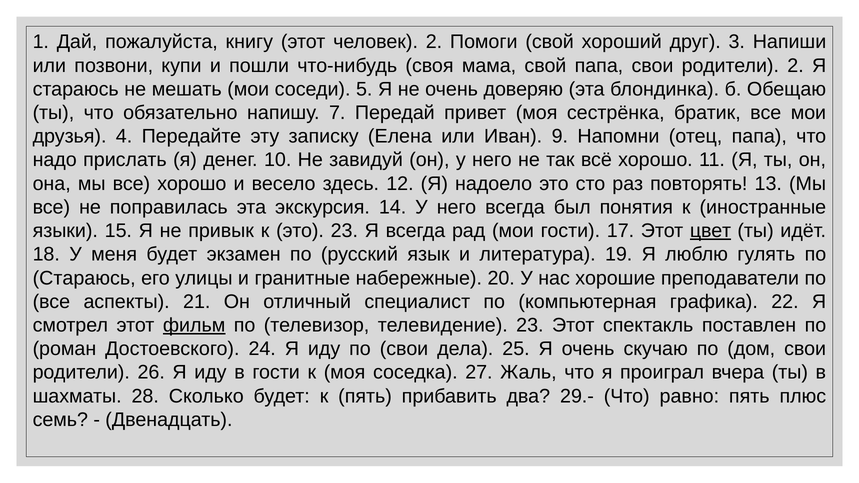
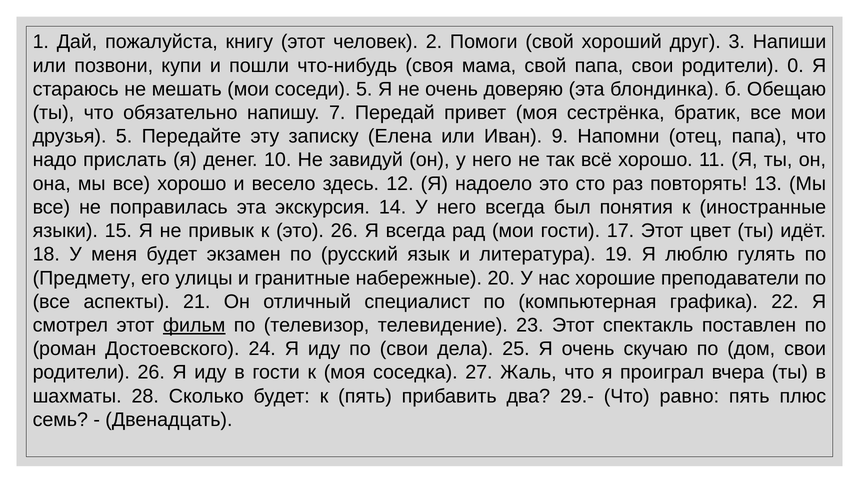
родители 2: 2 -> 0 (796, 66)
друзья 4: 4 -> 5 (124, 136)
это 23: 23 -> 26 (344, 231)
цвет underline: present -> none (710, 231)
Стараюсь: Стараюсь -> Предмету (84, 278)
